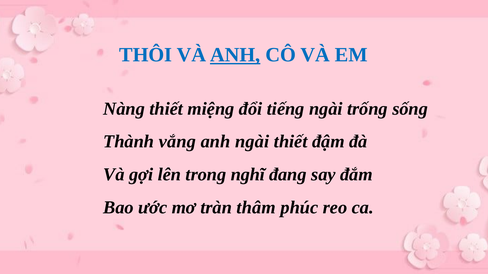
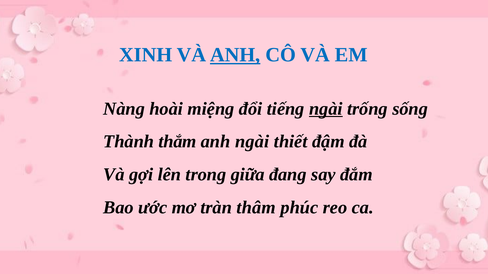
THÔI: THÔI -> XINH (146, 55)
Nàng thiết: thiết -> hoài (166, 109)
ngài underline: none -> present (326, 109)
vắng: vắng -> thắm (178, 142)
nghĩ: nghĩ -> giữa (248, 175)
